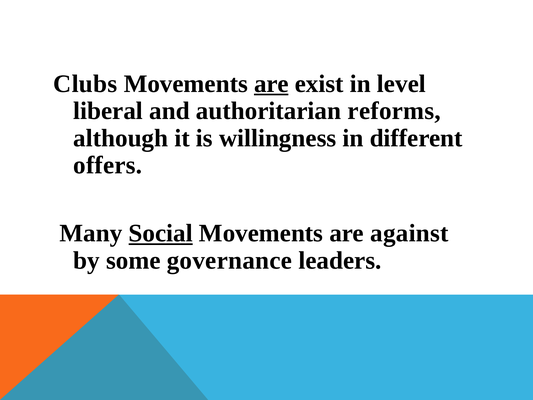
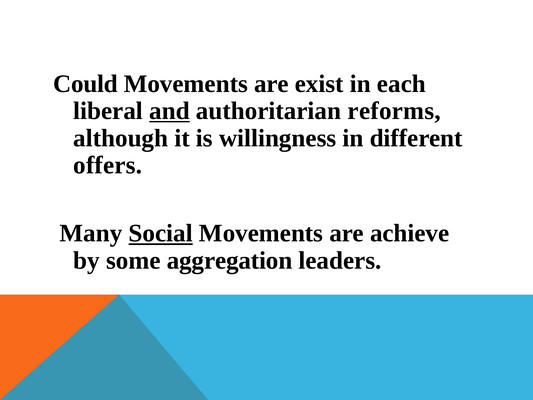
Clubs: Clubs -> Could (85, 84)
are underline: present -> none (271, 84)
level: level -> each (401, 84)
and underline: none -> present (169, 111)
against: against -> achieve (410, 233)
governance: governance -> aggregation (230, 260)
